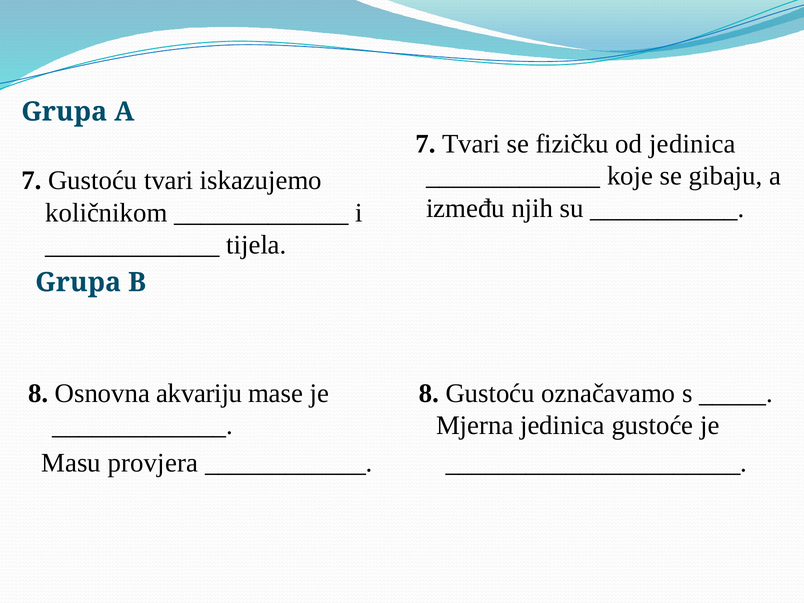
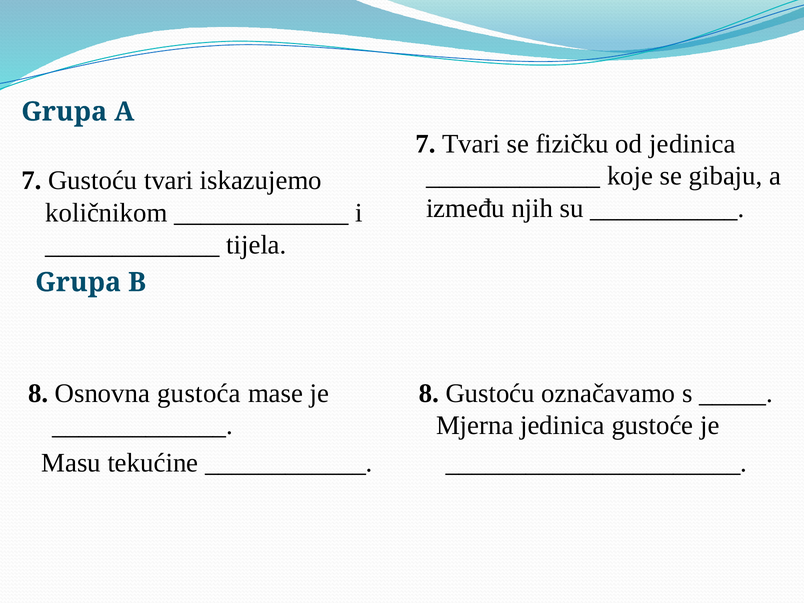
akvariju: akvariju -> gustoća (199, 393)
provjera: provjera -> tekućine (153, 463)
